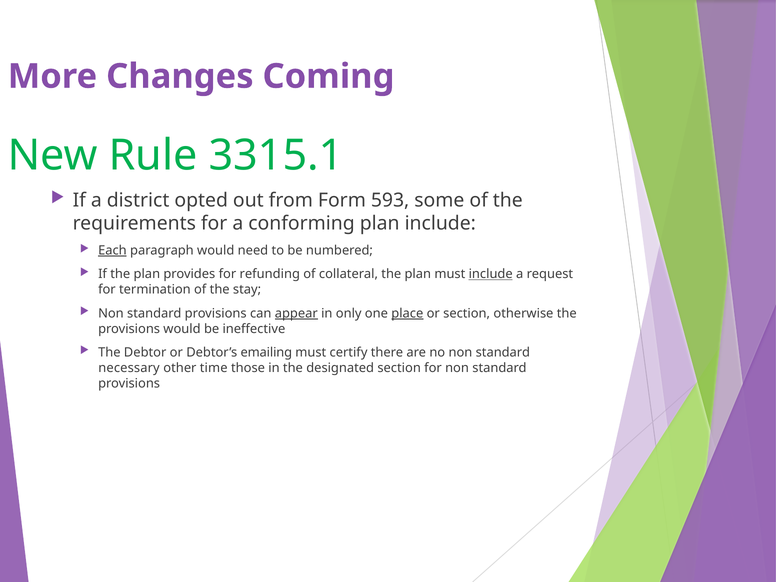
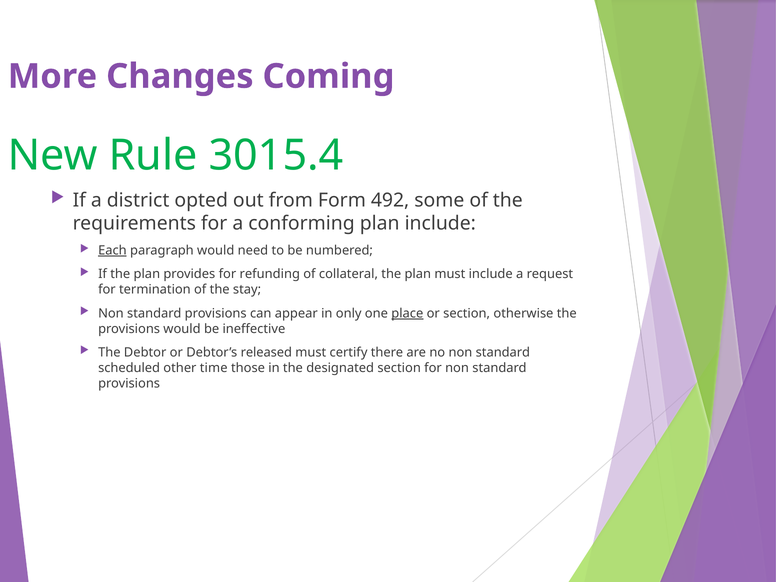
3315.1: 3315.1 -> 3015.4 (276, 156)
593: 593 -> 492 (390, 200)
include underline: present -> none (491, 274)
appear underline: present -> none (296, 313)
emailing: emailing -> released (266, 352)
necessary: necessary -> scheduled (129, 368)
